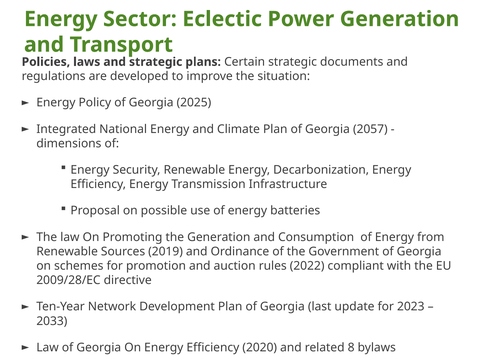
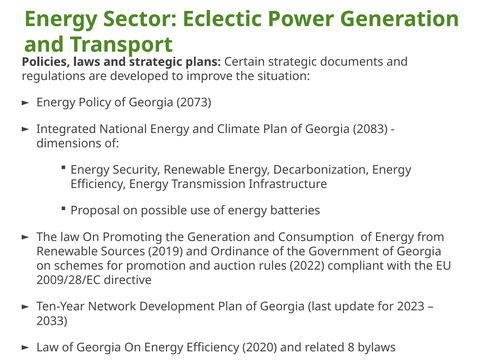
2025: 2025 -> 2073 (194, 103)
2057: 2057 -> 2083 (370, 129)
